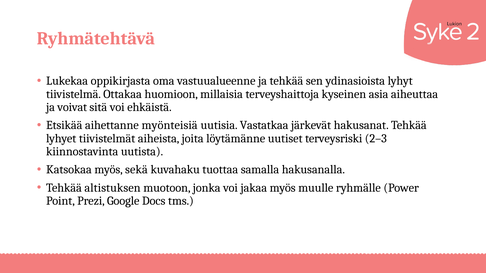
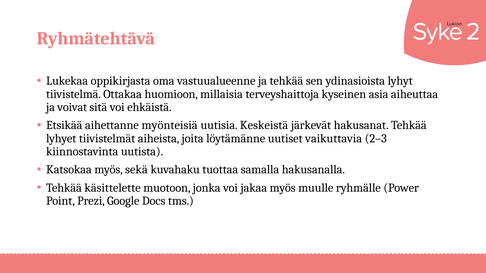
Vastatkaa: Vastatkaa -> Keskeistä (264, 125)
terveysriski: terveysriski -> vaikuttavia (334, 139)
altistuksen: altistuksen -> käsittelette (113, 188)
